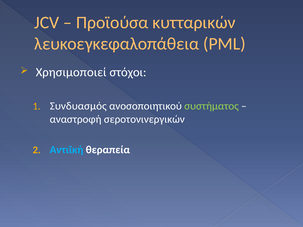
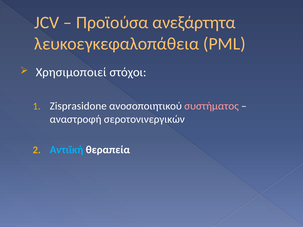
κυτταρικών: κυτταρικών -> ανεξάρτητα (194, 23)
Συνδυασμός: Συνδυασμός -> Zisprasidone (78, 106)
συστήματος colour: light green -> pink (211, 106)
